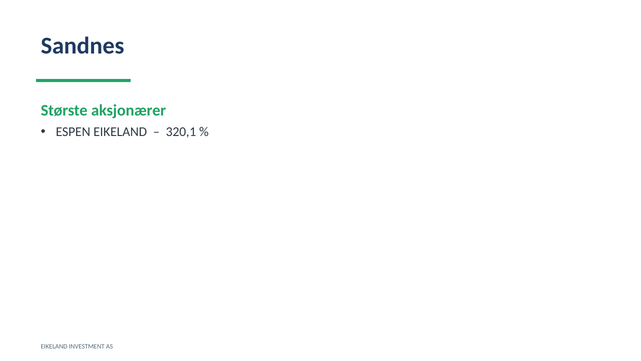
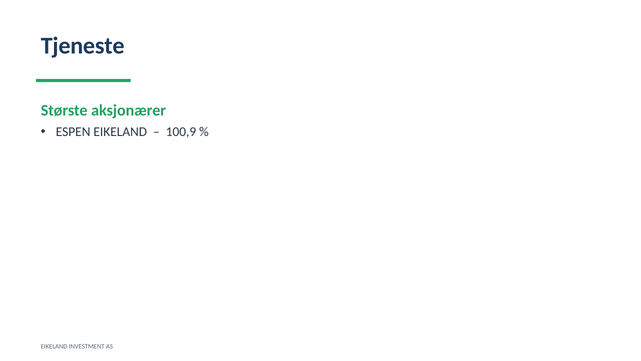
Sandnes: Sandnes -> Tjeneste (83, 46)
320,1: 320,1 -> 100,9 (181, 132)
